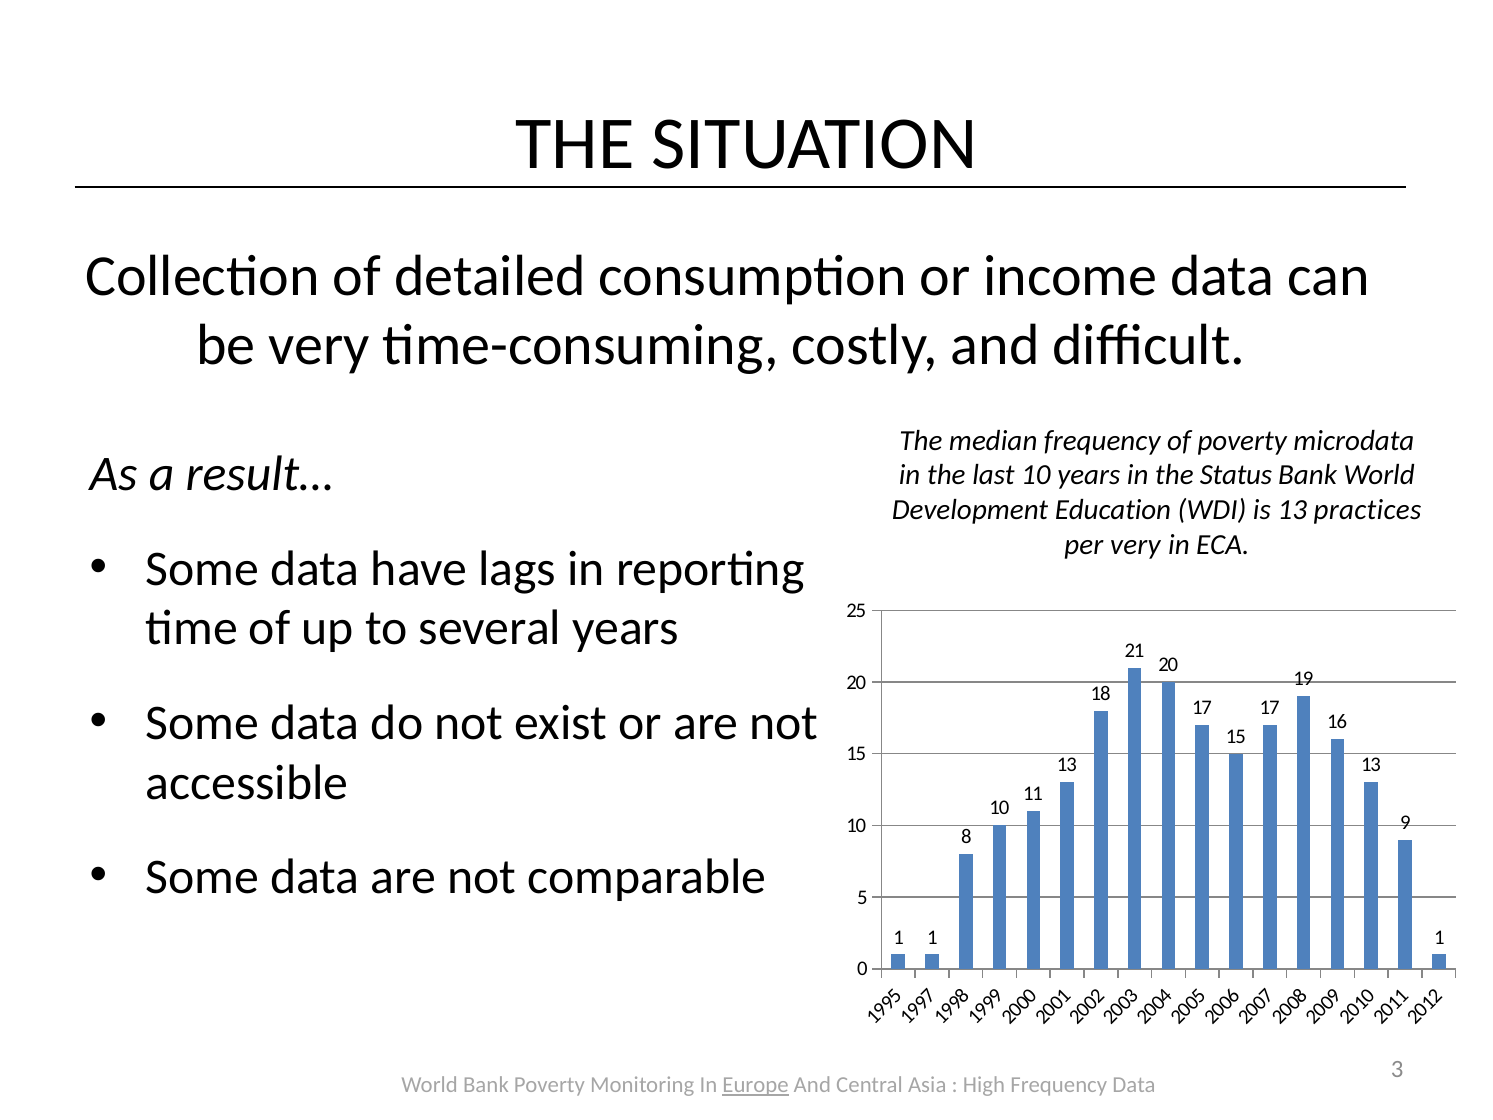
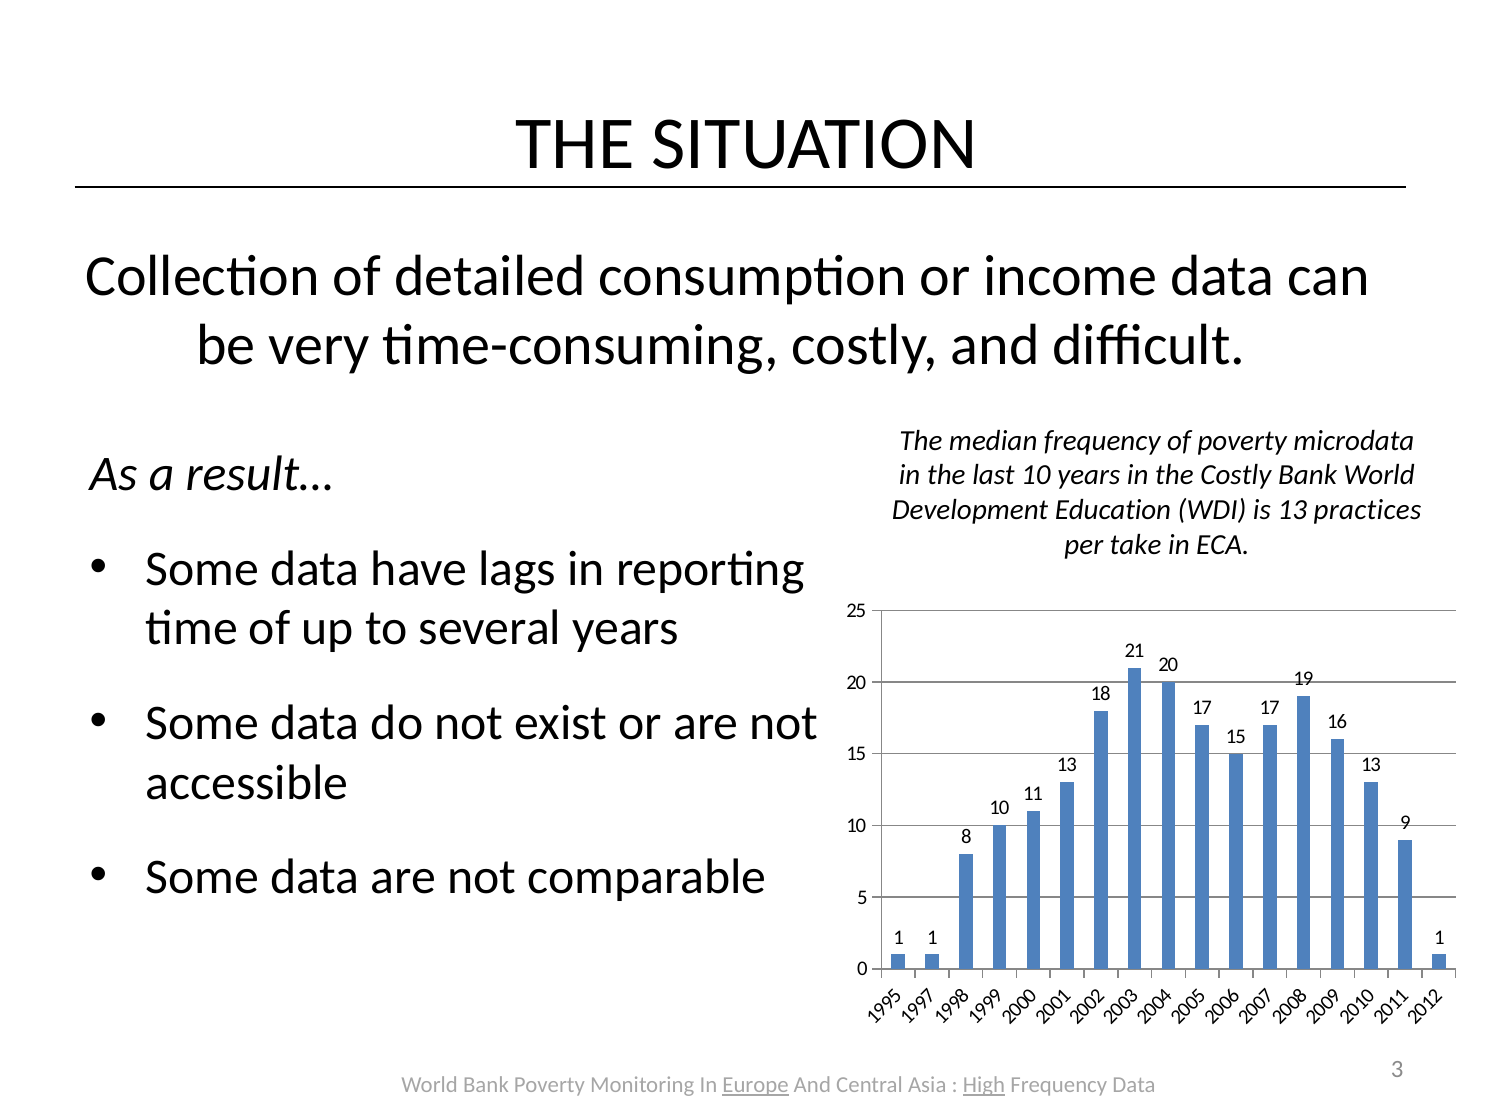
the Status: Status -> Costly (1236, 475)
per very: very -> take (1136, 545)
High underline: none -> present (984, 1085)
